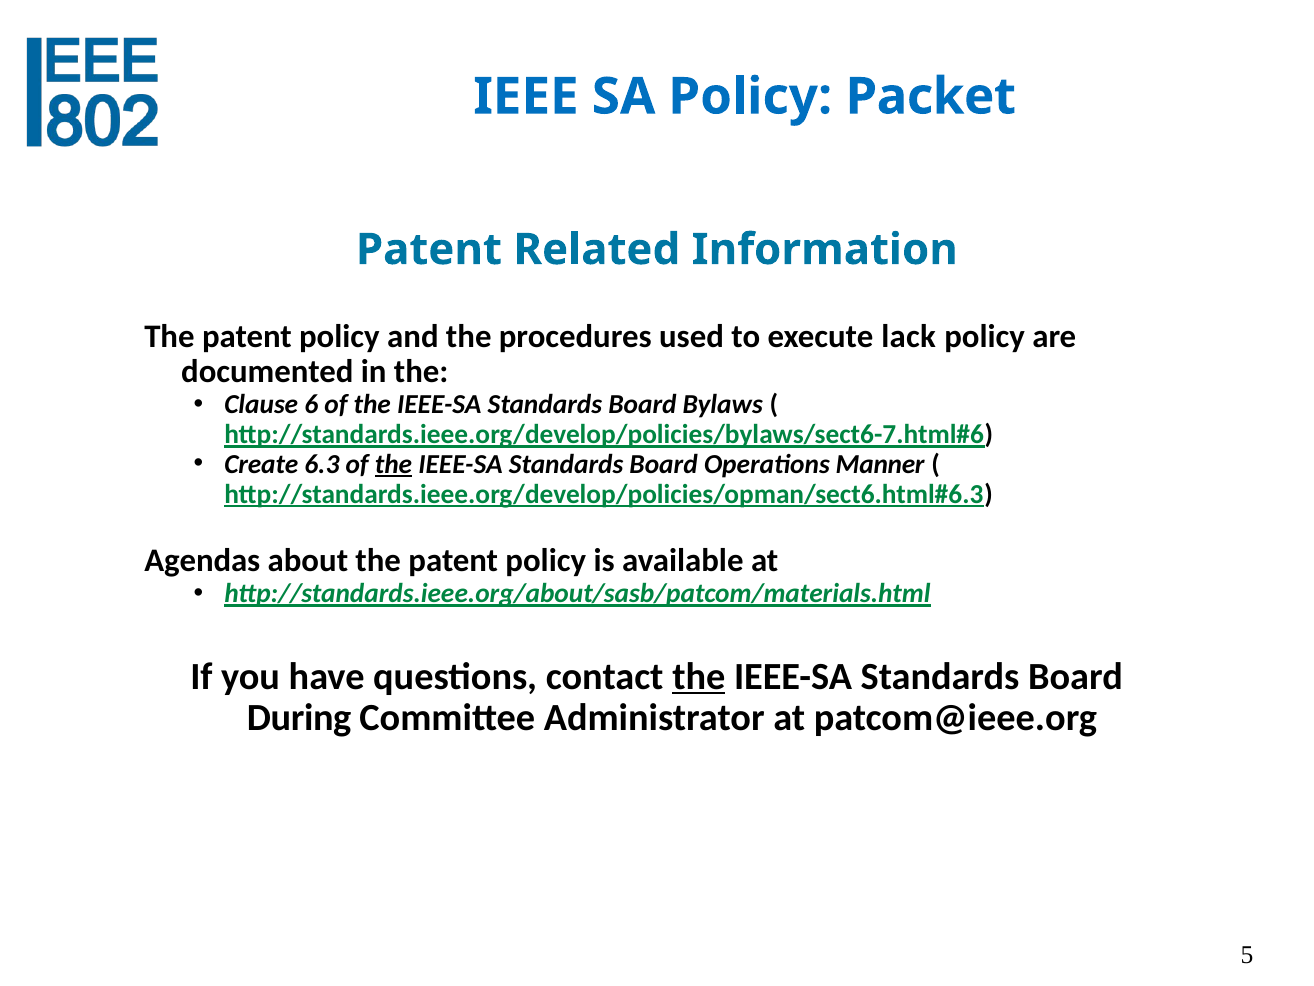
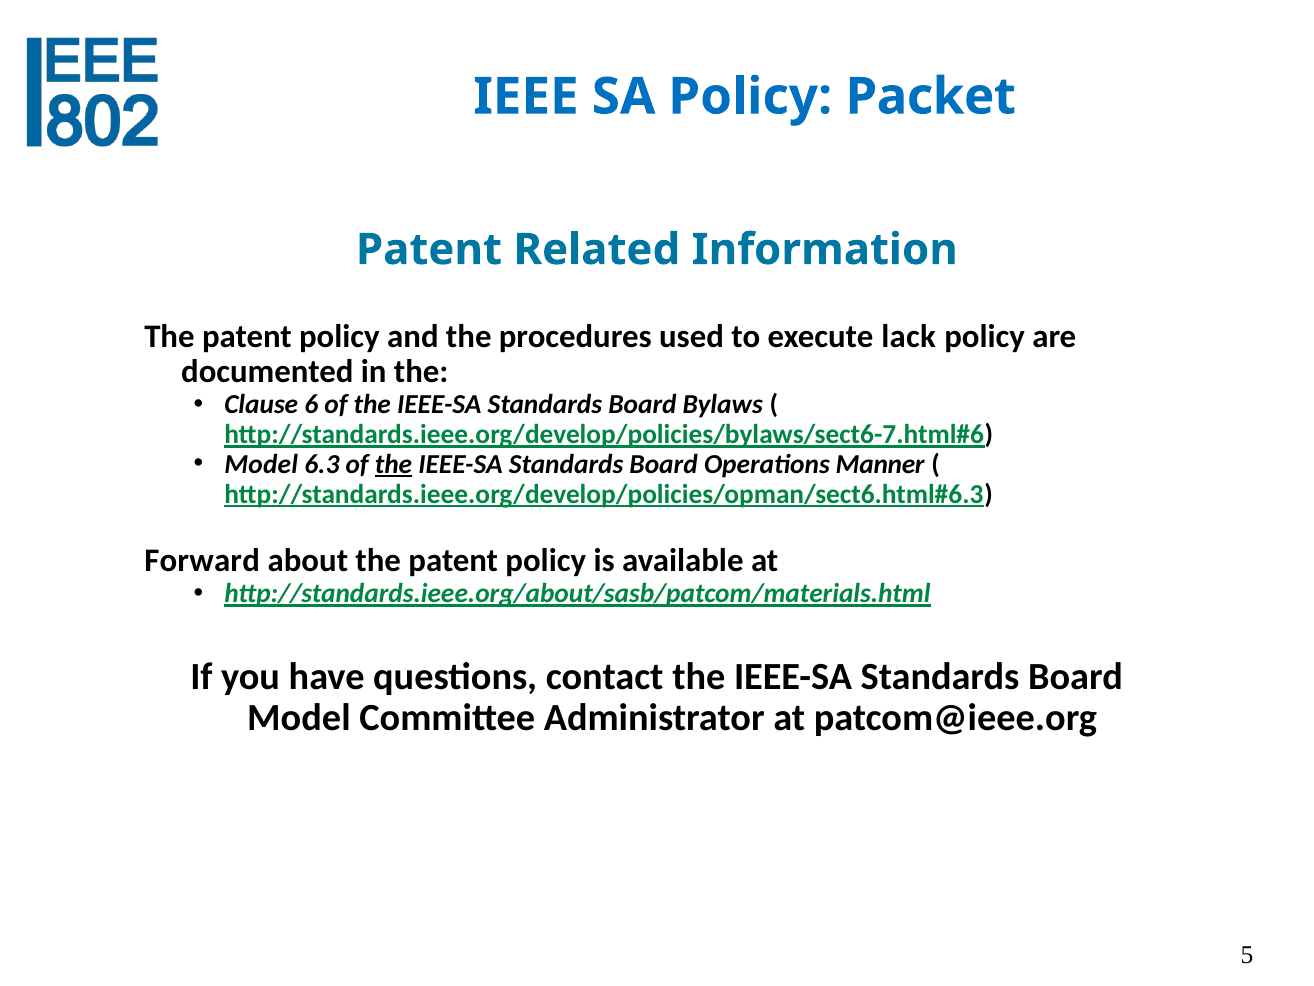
Create: Create -> Model (261, 464)
Agendas: Agendas -> Forward (202, 560)
the underline: present -> none (699, 676)
During: During -> Model (299, 718)
